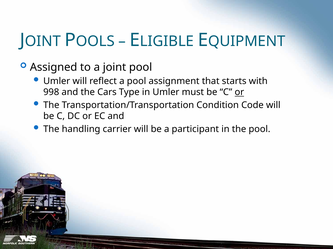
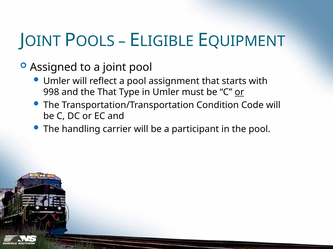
the Cars: Cars -> That (107, 92)
